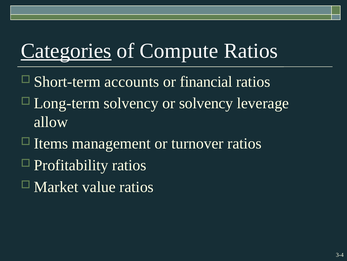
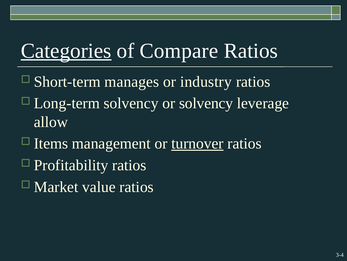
Compute: Compute -> Compare (179, 51)
accounts: accounts -> manages (132, 81)
financial: financial -> industry (206, 81)
turnover underline: none -> present (197, 143)
